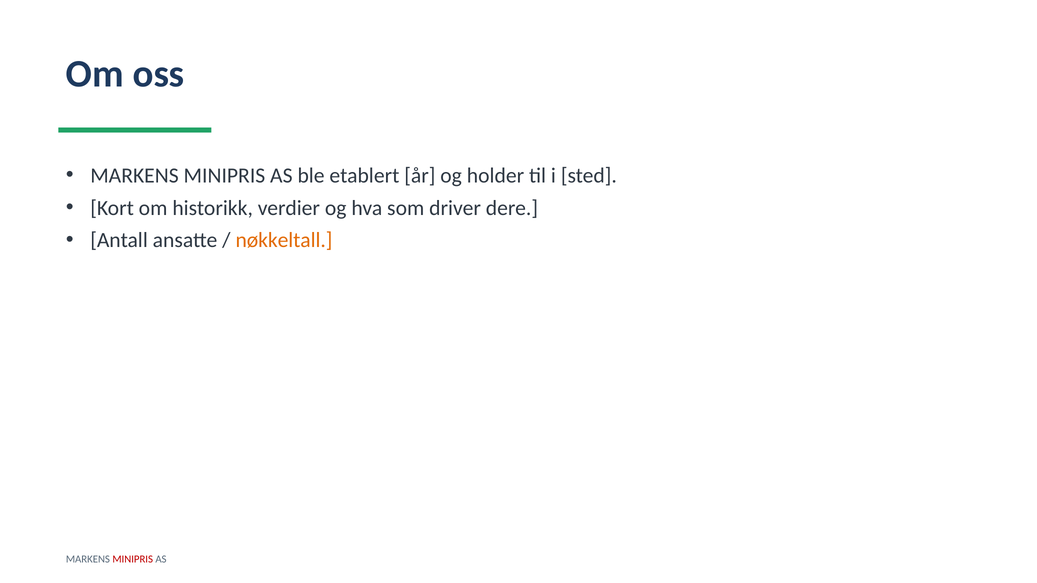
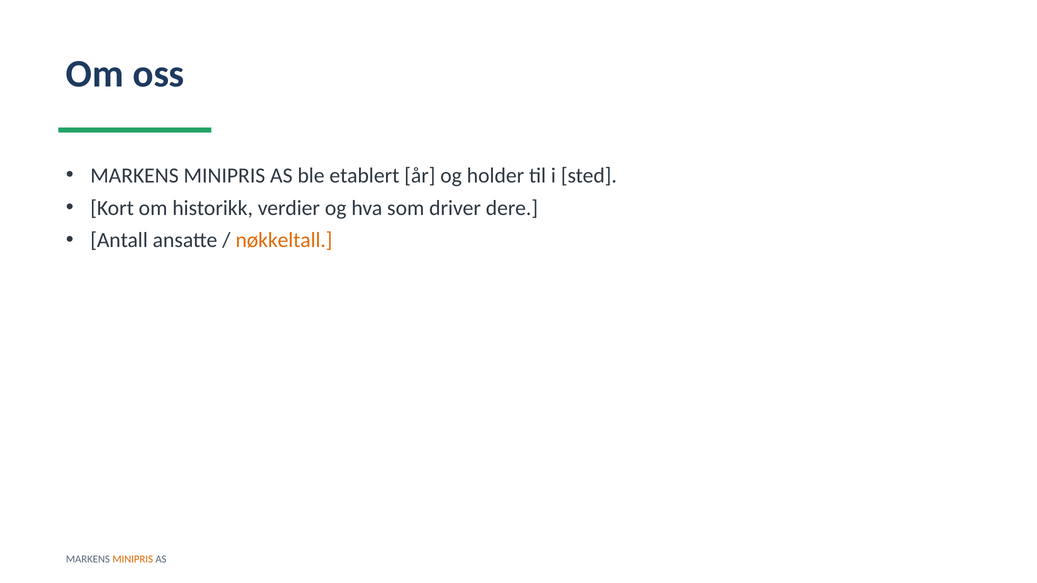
MINIPRIS colour: red -> orange (133, 560)
